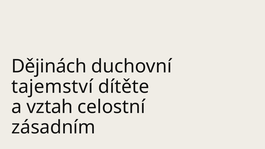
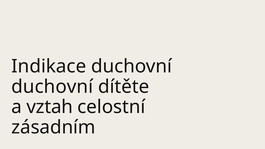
Dějinách: Dějinách -> Indikace (49, 66)
tajemství: tajemství -> duchovní (52, 87)
